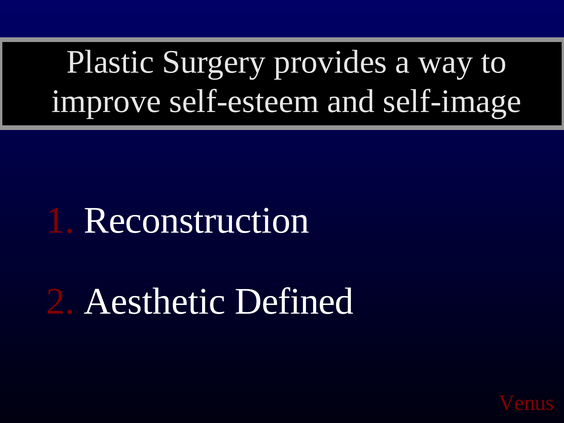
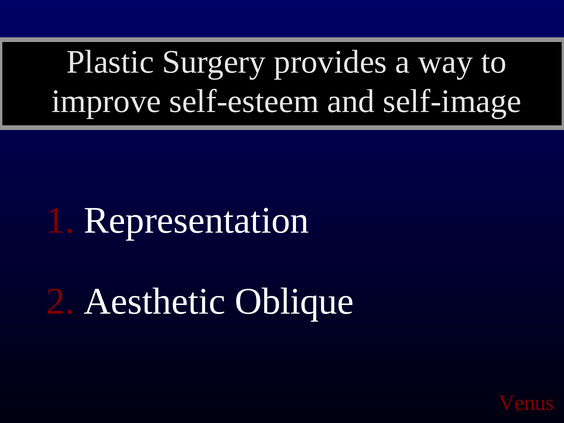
Reconstruction: Reconstruction -> Representation (196, 220)
Defined: Defined -> Oblique (294, 302)
